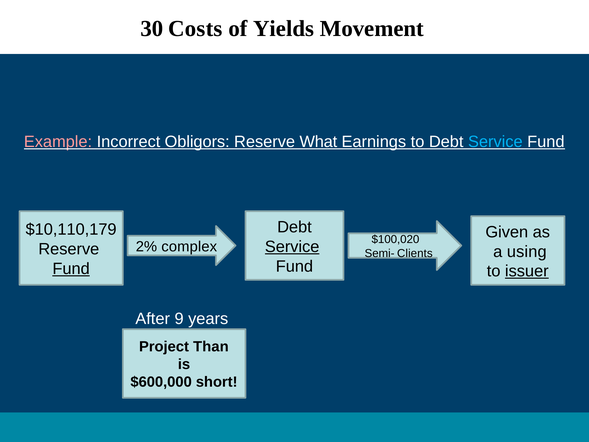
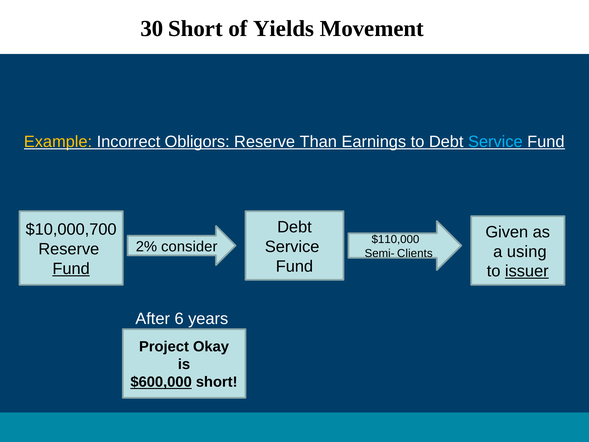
30 Costs: Costs -> Short (195, 29)
Example colour: pink -> yellow (58, 142)
What: What -> Than (318, 142)
$10,110,179: $10,110,179 -> $10,000,700 (71, 229)
$100,020: $100,020 -> $110,000 (395, 239)
Service underline: present -> none (292, 247)
complex: complex -> consider (189, 246)
9: 9 -> 6 (179, 318)
Than: Than -> Okay (211, 347)
$600,000 underline: none -> present (161, 382)
